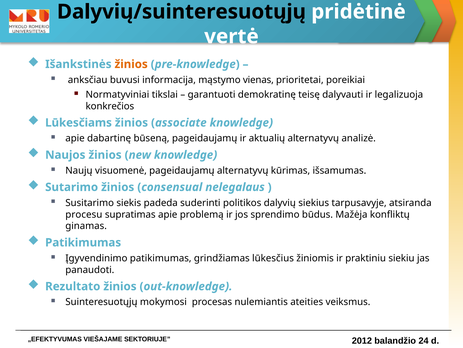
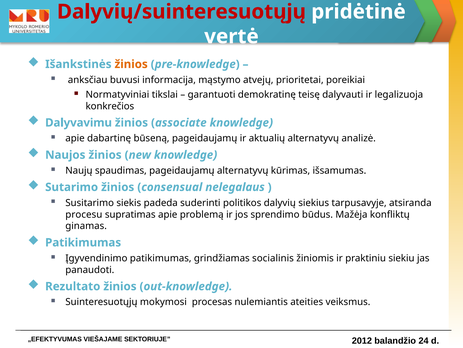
Dalyvių/suinteresuotųjų colour: black -> red (181, 12)
vienas: vienas -> atvejų (258, 80)
Lūkesčiams: Lūkesčiams -> Dalyvavimu (79, 122)
visuomenė: visuomenė -> spaudimas (121, 170)
lūkesčius: lūkesčius -> socialinis (273, 258)
